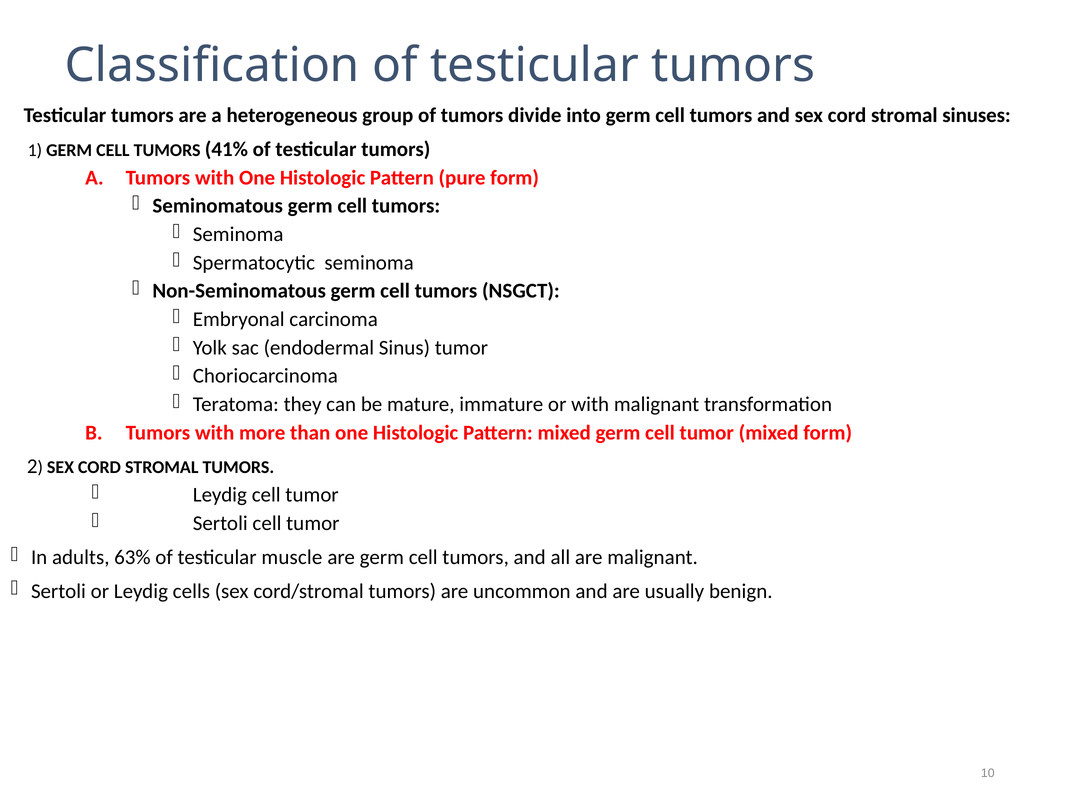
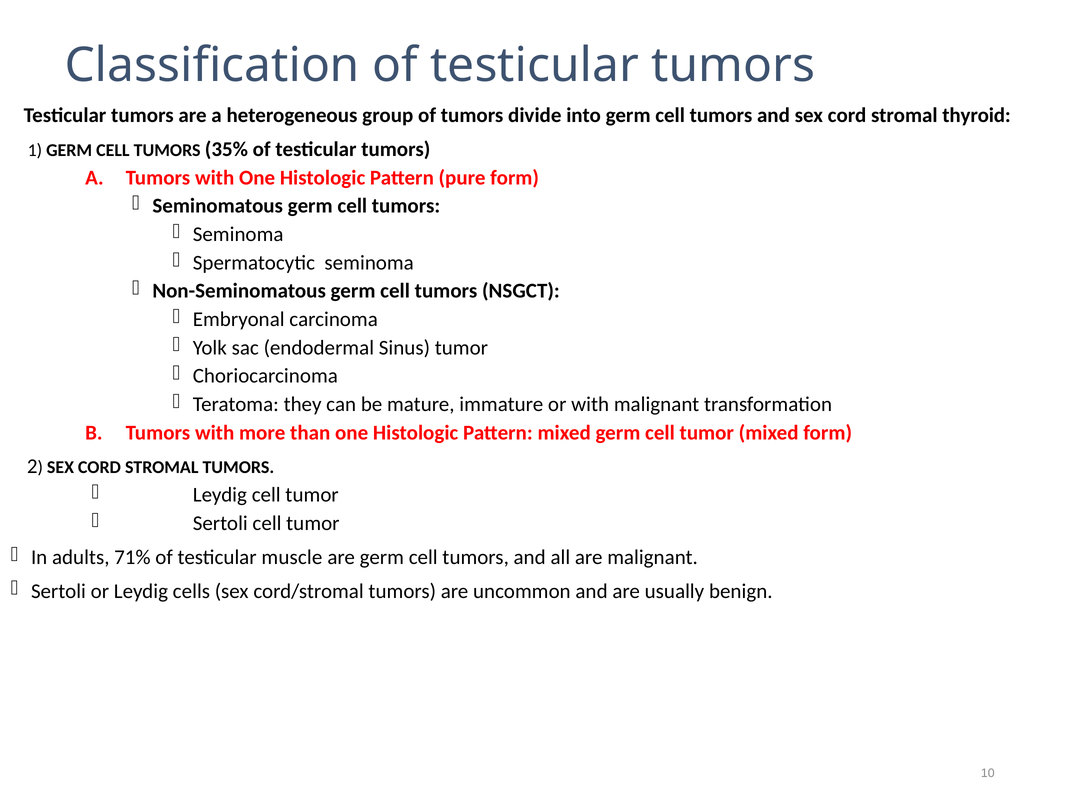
sinuses: sinuses -> thyroid (977, 115)
41%: 41% -> 35% (226, 149)
63%: 63% -> 71% (132, 557)
